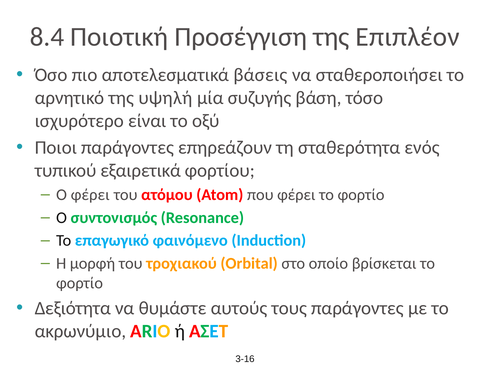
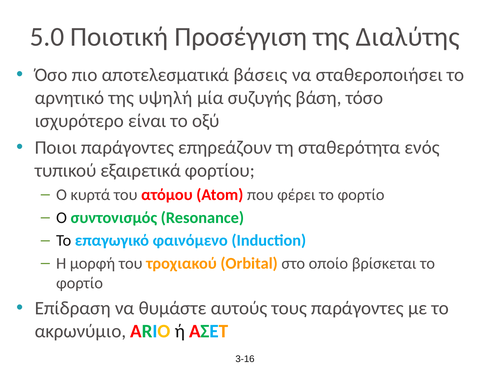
8.4: 8.4 -> 5.0 (47, 37)
Επιπλέον: Επιπλέον -> Διαλύτης (408, 37)
Ο φέρει: φέρει -> κυρτά (90, 195)
Δεξιότητα: Δεξιότητα -> Επίδραση (73, 308)
